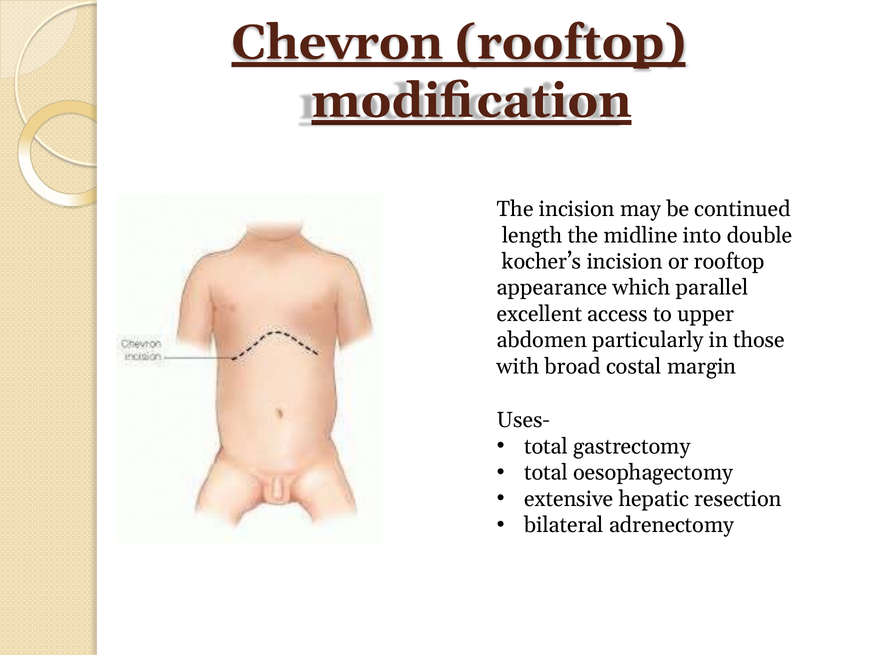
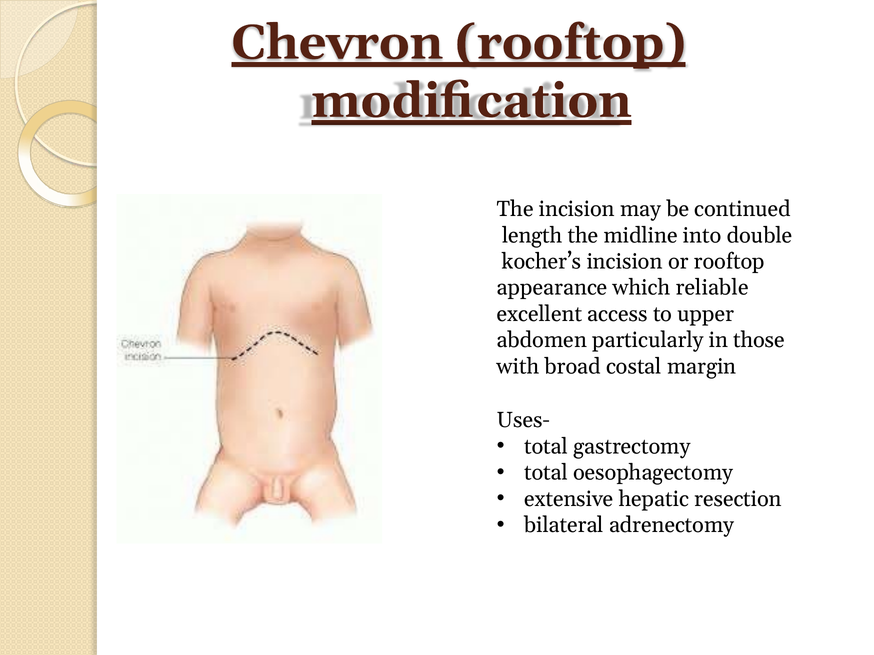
parallel: parallel -> reliable (712, 288)
